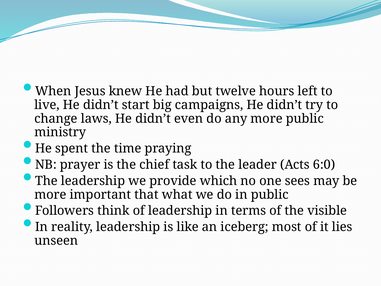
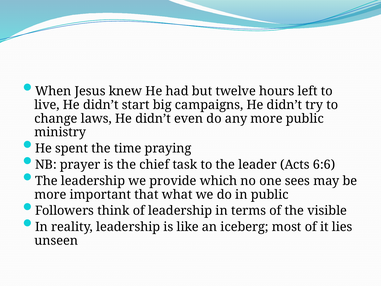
6:0: 6:0 -> 6:6 (324, 165)
